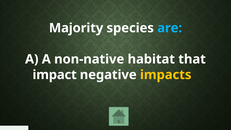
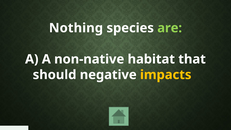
Majority: Majority -> Nothing (76, 28)
are colour: light blue -> light green (170, 28)
impact: impact -> should (55, 75)
